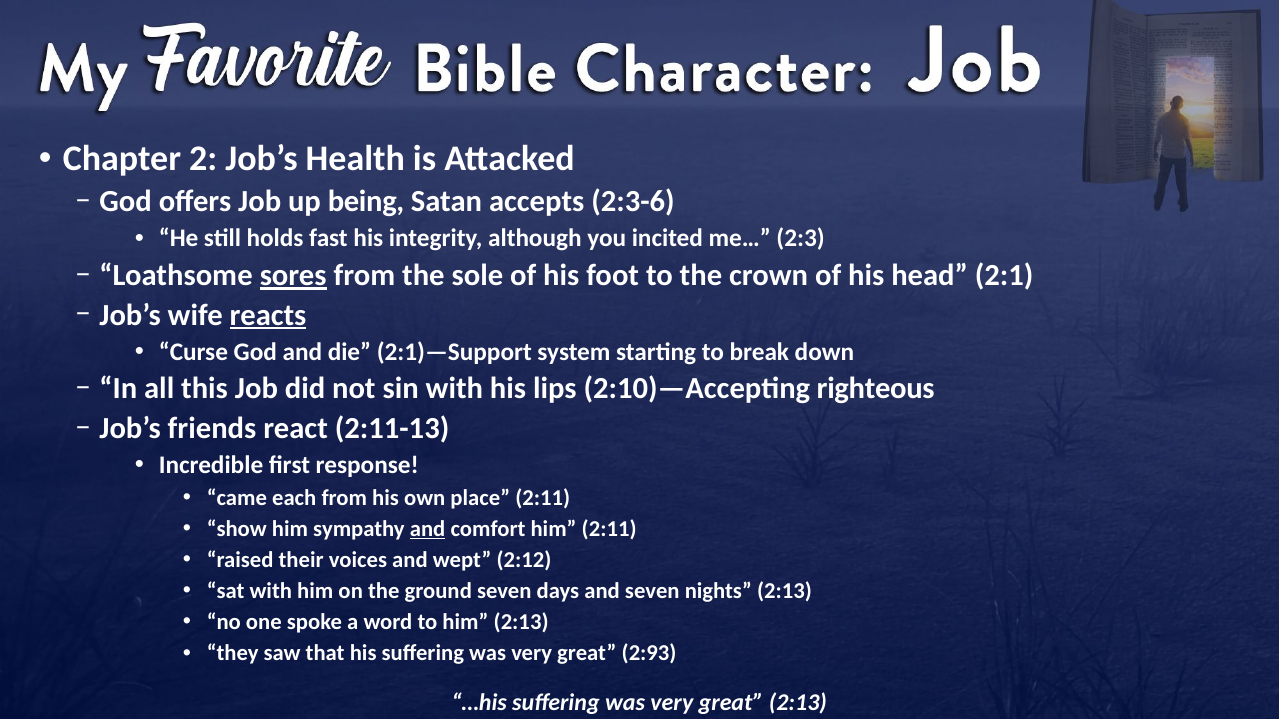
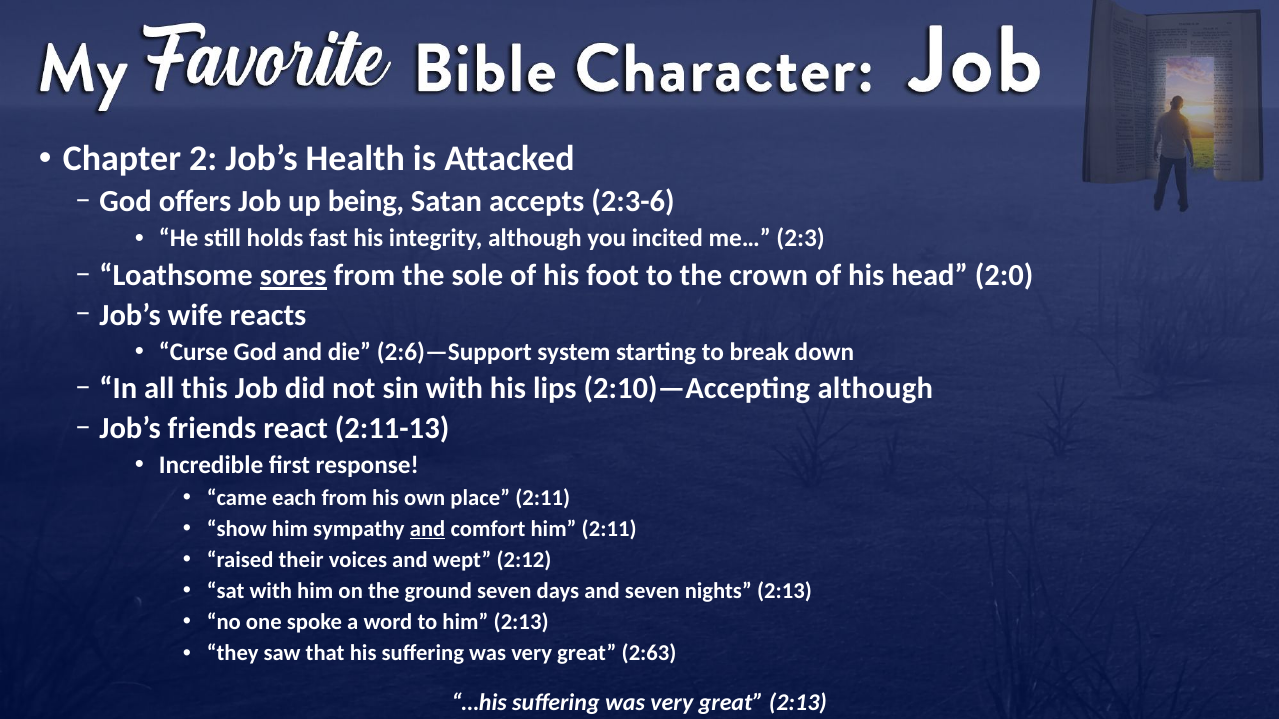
2:1: 2:1 -> 2:0 (1004, 275)
reacts underline: present -> none (268, 315)
2:1)—Support: 2:1)—Support -> 2:6)—Support (454, 352)
2:10)—Accepting righteous: righteous -> although (875, 389)
2:93: 2:93 -> 2:63 (649, 654)
